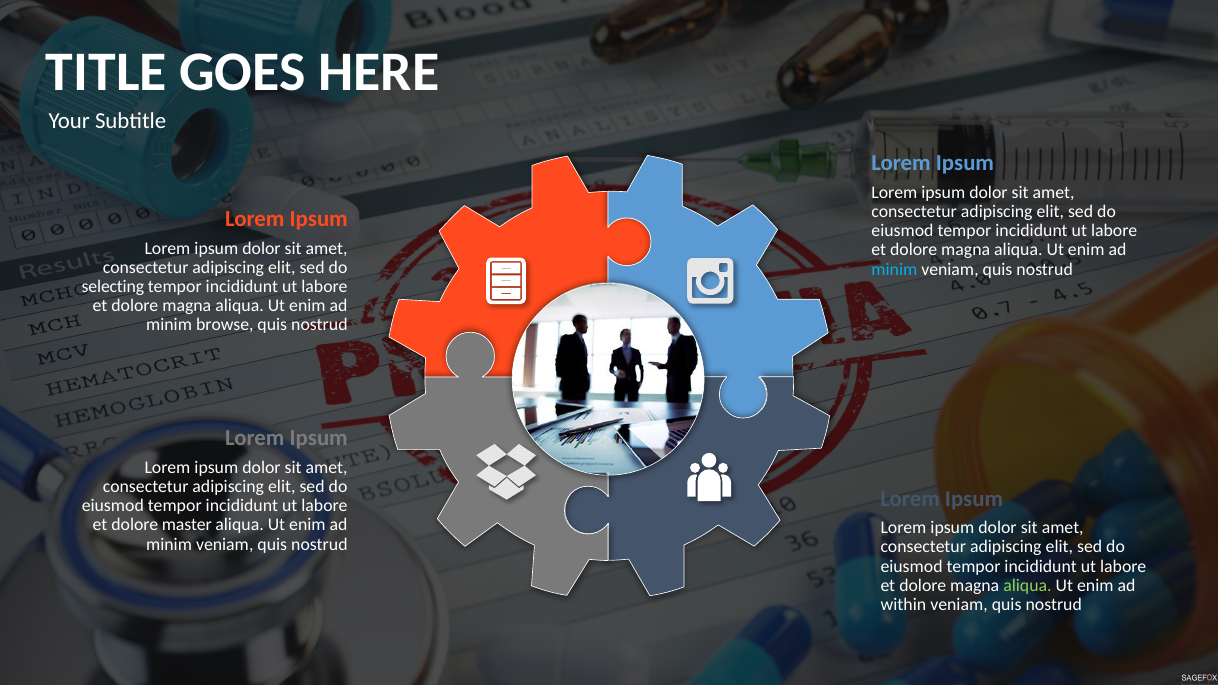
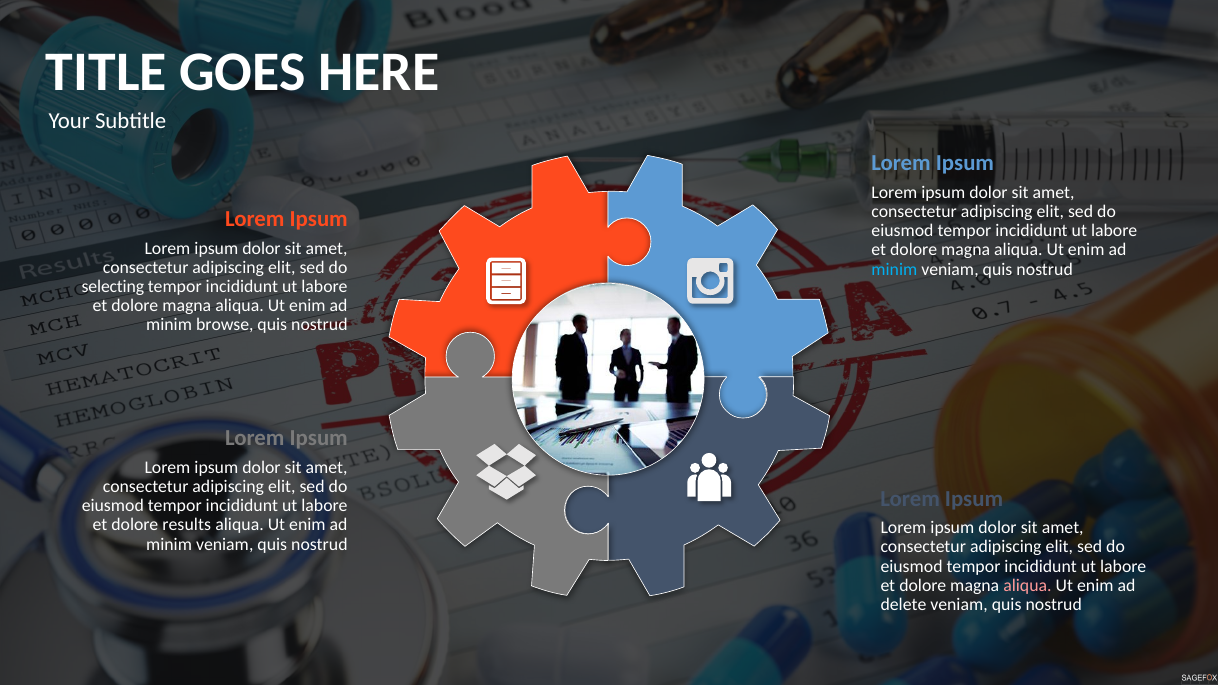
master: master -> results (187, 525)
aliqua colour: light green -> pink (1027, 585)
within: within -> delete (903, 605)
